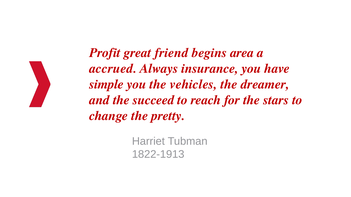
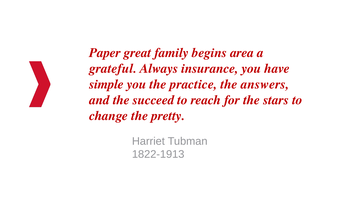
Profit: Profit -> Paper (105, 53)
friend: friend -> family (172, 53)
accrued: accrued -> grateful (113, 69)
vehicles: vehicles -> practice (194, 85)
dreamer: dreamer -> answers (265, 85)
